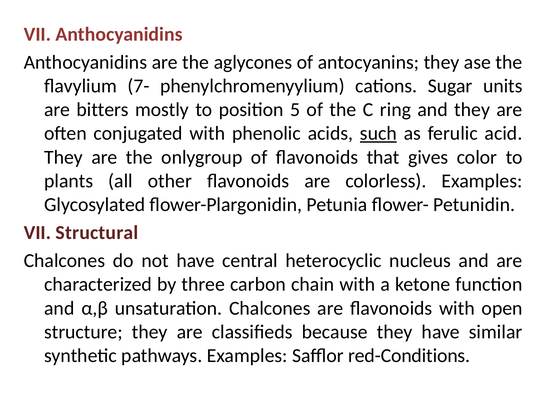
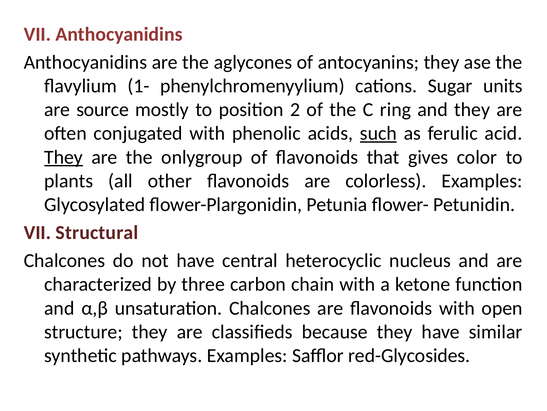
7-: 7- -> 1- (139, 86)
bitters: bitters -> source (103, 110)
5: 5 -> 2 (295, 110)
They underline: none -> present (64, 157)
red-Conditions: red-Conditions -> red-Glycosides (409, 355)
